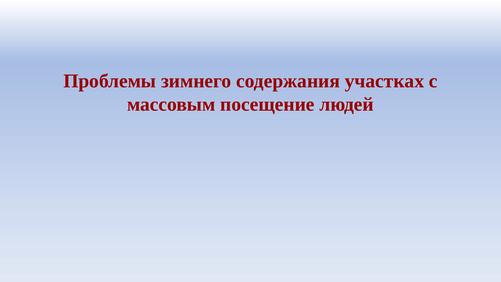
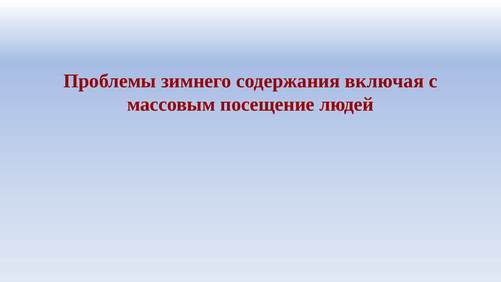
участках: участках -> включая (384, 81)
